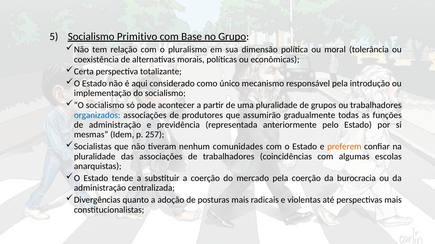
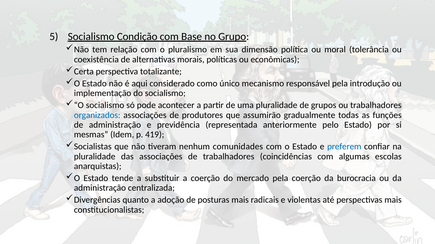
Primitivo: Primitivo -> Condição (137, 37)
257: 257 -> 419 (155, 135)
preferem colour: orange -> blue (344, 147)
